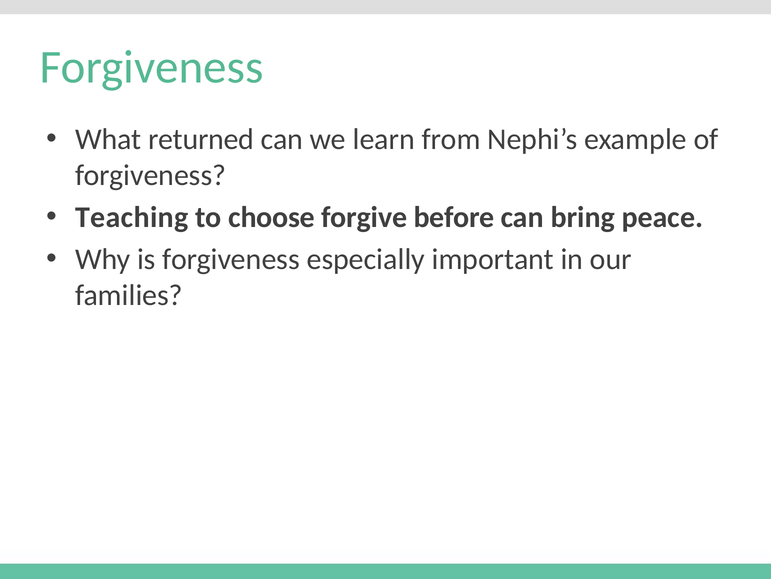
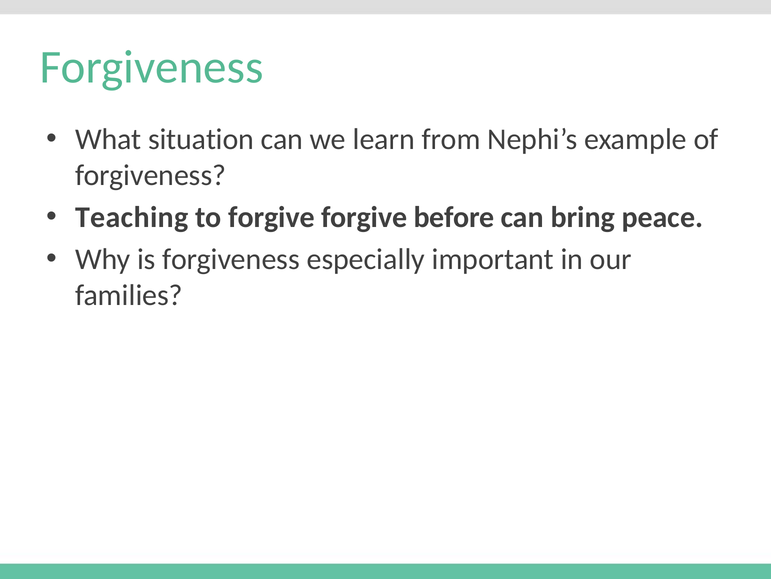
returned: returned -> situation (201, 139)
to choose: choose -> forgive (271, 217)
